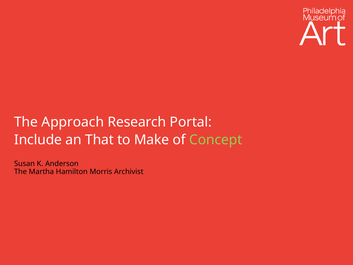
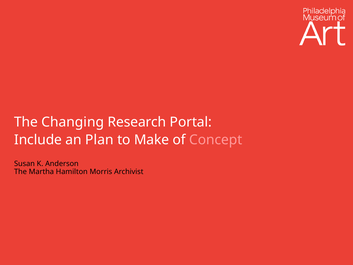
Approach: Approach -> Changing (73, 122)
That: That -> Plan (99, 140)
Concept colour: light green -> pink (216, 140)
